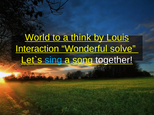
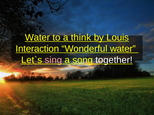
World: World -> Water (37, 38)
Wonderful solve: solve -> water (123, 49)
sing colour: light blue -> pink (53, 60)
